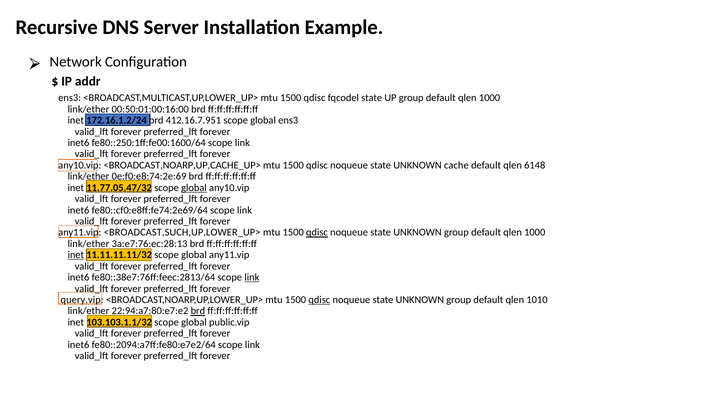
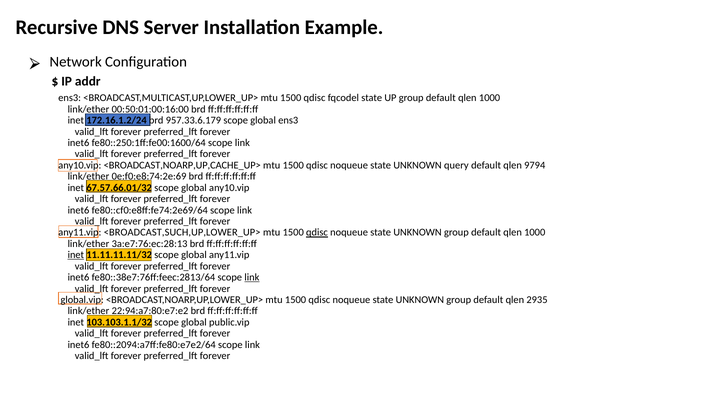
412.16.7.951: 412.16.7.951 -> 957.33.6.179 (193, 121)
cache: cache -> query (456, 165)
6148: 6148 -> 9794 (535, 165)
11.77.05.47/32: 11.77.05.47/32 -> 67.57.66.01/32 (119, 188)
global underline: present -> none (194, 188)
query.vip: query.vip -> global.vip (82, 300)
qdisc underline: present -> none (319, 300)
1010: 1010 -> 2935 (537, 300)
brd underline: present -> none (198, 311)
